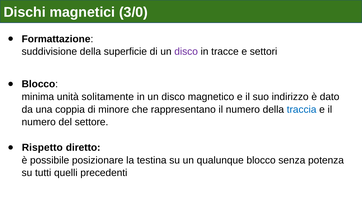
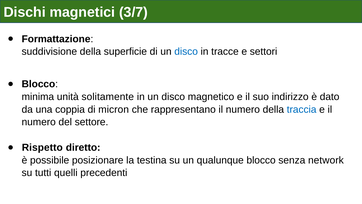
3/0: 3/0 -> 3/7 (133, 12)
disco colour: purple -> blue (186, 52)
minore: minore -> micron (114, 109)
potenza: potenza -> network (326, 160)
